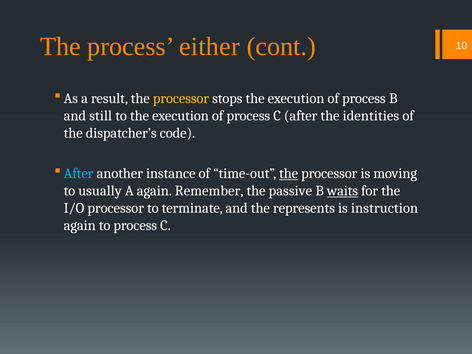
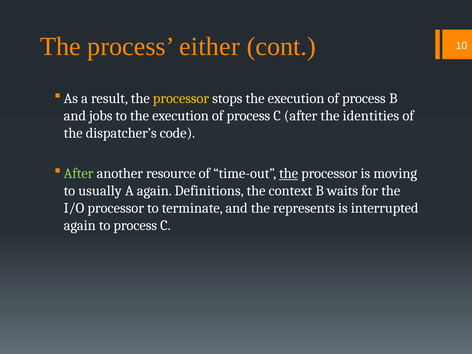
still: still -> jobs (101, 116)
After colour: light blue -> light green (79, 174)
instance: instance -> resource (171, 174)
Remember: Remember -> Definitions (209, 191)
passive: passive -> context (290, 191)
waits underline: present -> none (342, 191)
instruction: instruction -> interrupted (385, 208)
